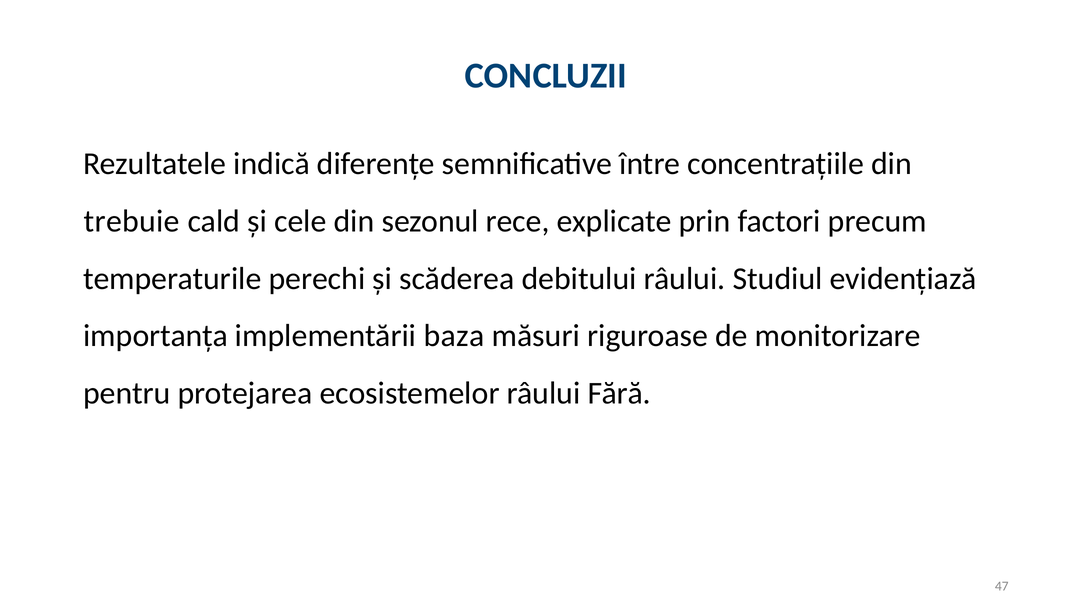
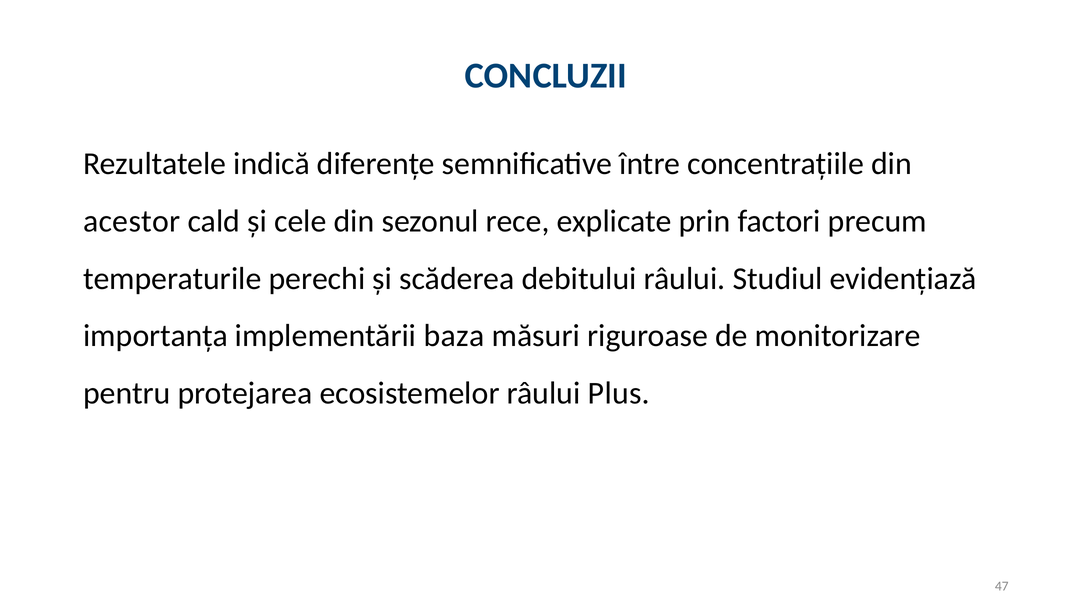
trebuie: trebuie -> acestor (132, 221)
Fără: Fără -> Plus (619, 393)
